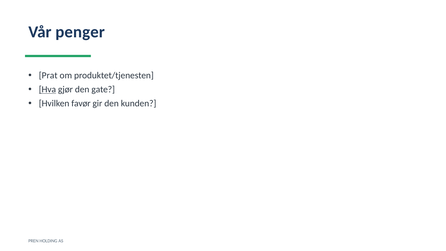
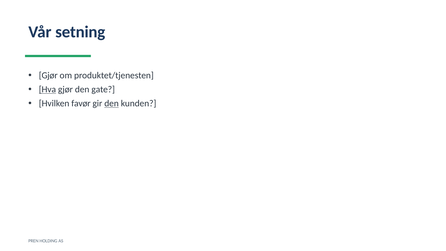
penger: penger -> setning (80, 32)
Prat: Prat -> Gjør (48, 76)
den underline: none -> present (112, 103)
